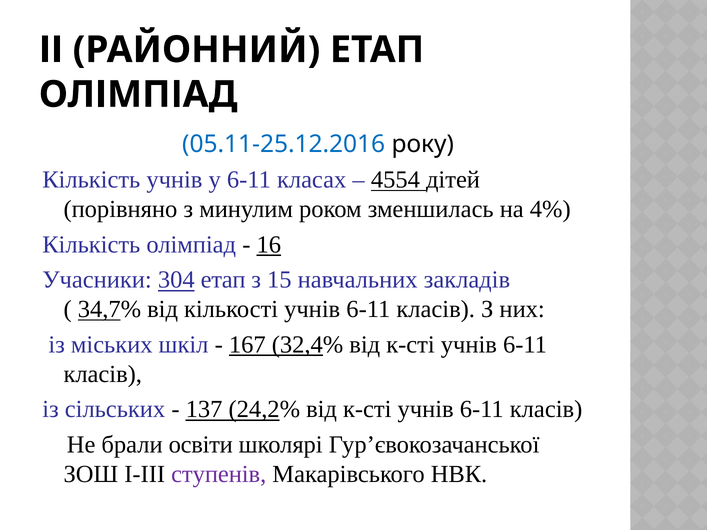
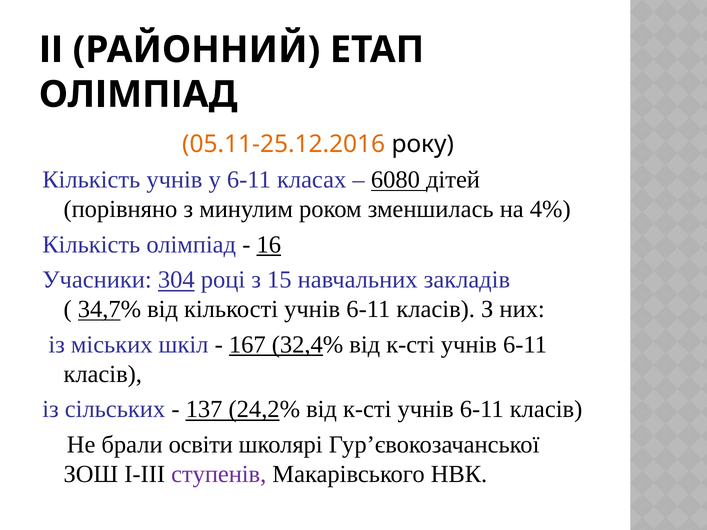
05.11-25.12.2016 colour: blue -> orange (284, 144)
4554: 4554 -> 6080 (395, 180)
304 етап: етап -> році (223, 280)
